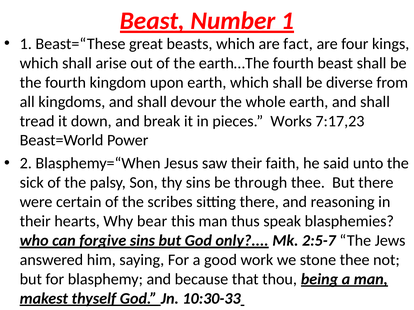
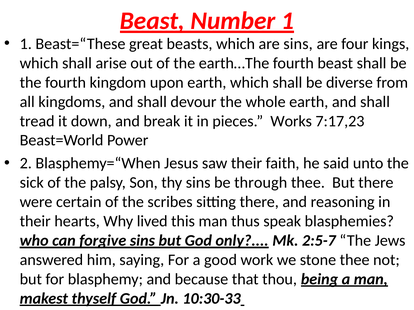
are fact: fact -> sins (298, 44)
bear: bear -> lived (152, 222)
